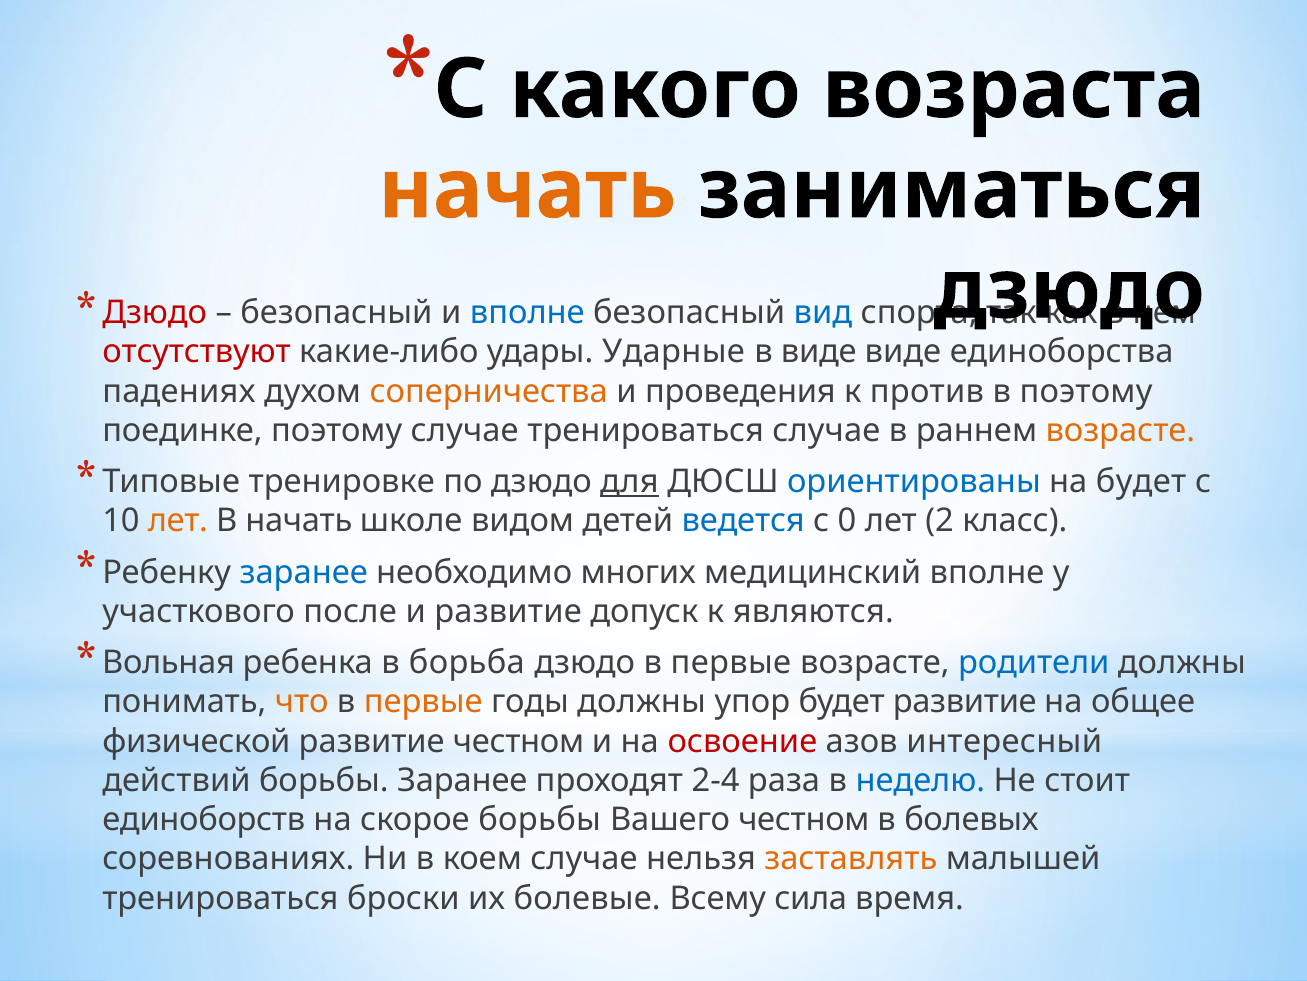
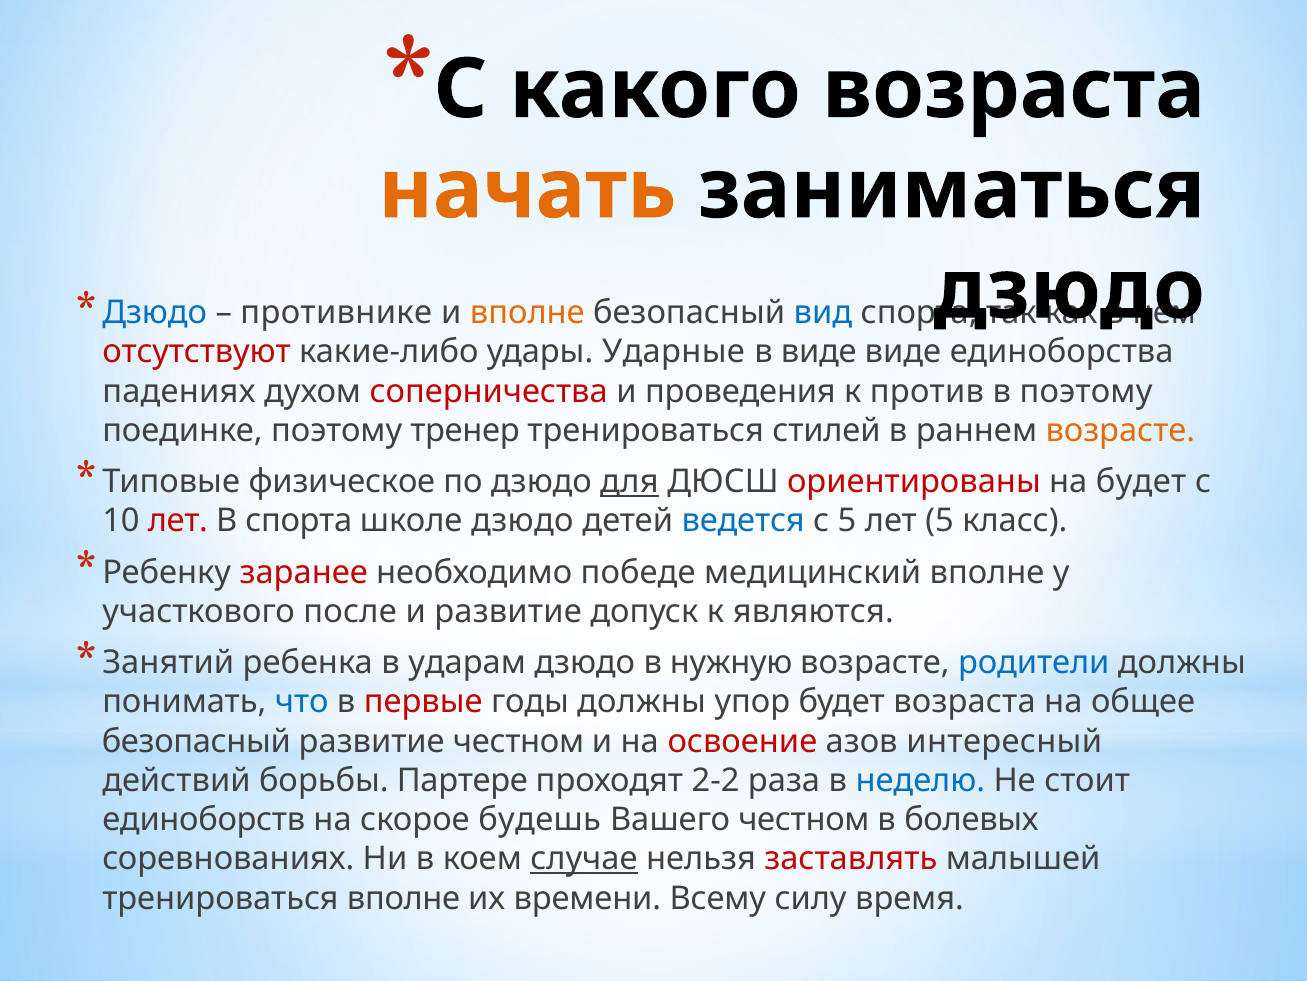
Дзюдо colour: red -> blue (155, 313)
безопасный: безопасный -> противнике (336, 313)
вполне colour: blue -> orange (527, 313)
соперничества colour: orange -> red (489, 391)
поэтому случае: случае -> тренер (465, 430)
тренироваться случае: случае -> стилей (826, 430)
тренировке: тренировке -> физическое (342, 482)
ориентированы colour: blue -> red (914, 482)
лет colour: orange -> red (178, 521)
В начать: начать -> спорта (299, 521)
школе видом: видом -> дзюдо (522, 521)
с 0: 0 -> 5 (847, 521)
лет 2: 2 -> 5 (940, 521)
заранее colour: blue -> red (304, 572)
многих: многих -> победе (638, 572)
Вольная: Вольная -> Занятий (168, 662)
борьба: борьба -> ударам (467, 662)
дзюдо в первые: первые -> нужную (731, 662)
что colour: orange -> blue (302, 702)
первые colour: orange -> red (423, 702)
будет развитие: развитие -> возраста (965, 702)
физической: физической -> безопасный (196, 741)
борьбы Заранее: Заранее -> Партере (462, 780)
2-4: 2-4 -> 2-2 (716, 780)
скорое борьбы: борьбы -> будешь (540, 819)
случае underline: none -> present (584, 858)
заставлять colour: orange -> red (851, 858)
тренироваться броски: броски -> вполне (404, 898)
болевые: болевые -> времени (587, 898)
сила: сила -> силу (811, 898)
